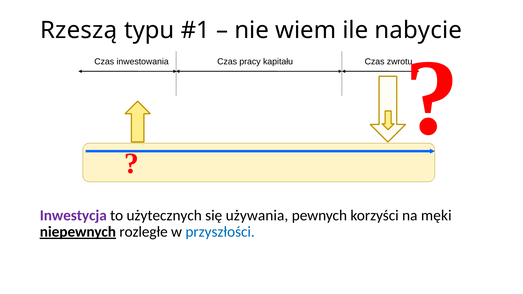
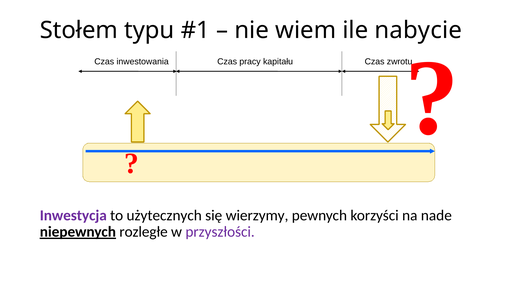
Rzeszą: Rzeszą -> Stołem (79, 30)
używania: używania -> wierzymy (257, 215)
męki: męki -> nade (436, 215)
przyszłości colour: blue -> purple (220, 232)
